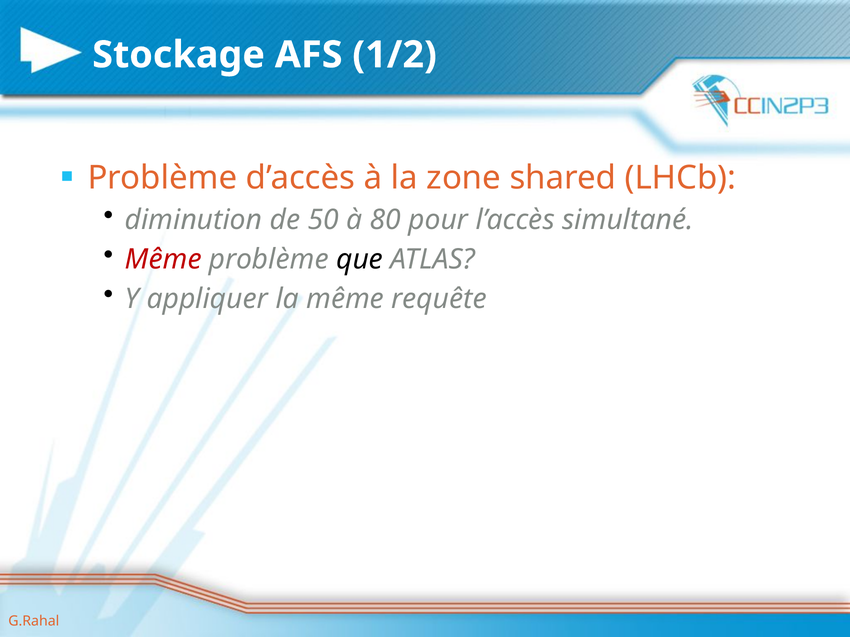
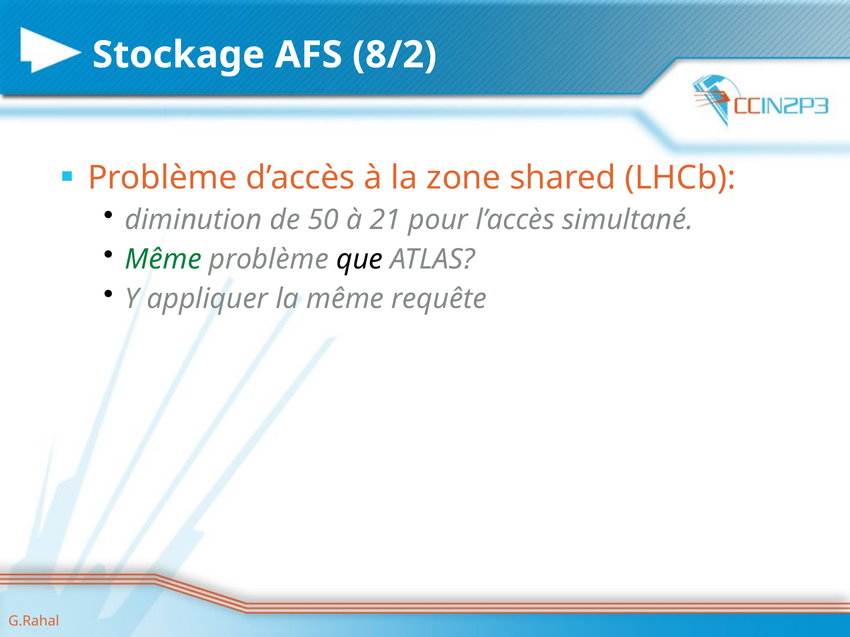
1/2: 1/2 -> 8/2 (395, 55)
80: 80 -> 21 (385, 220)
Même colour: red -> green (163, 260)
